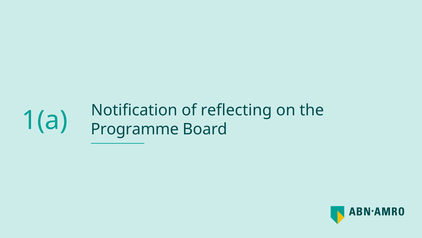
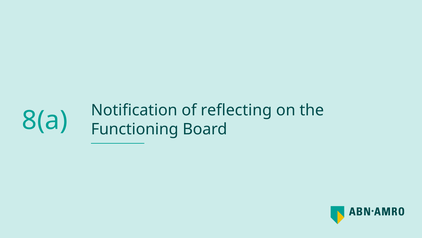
1(a: 1(a -> 8(a (45, 120)
Programme: Programme -> Functioning (135, 129)
